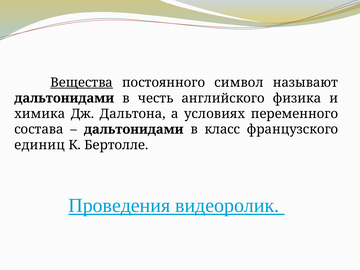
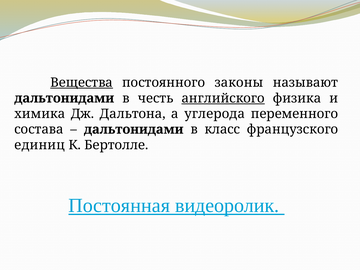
символ: символ -> законы (239, 83)
английского underline: none -> present (223, 98)
условиях: условиях -> углерода (215, 114)
Проведения: Проведения -> Постоянная (119, 206)
